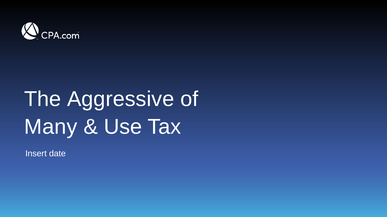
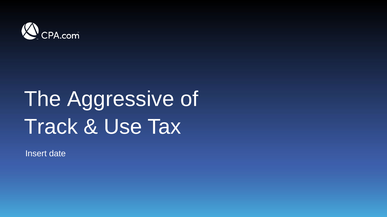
Many: Many -> Track (51, 127)
